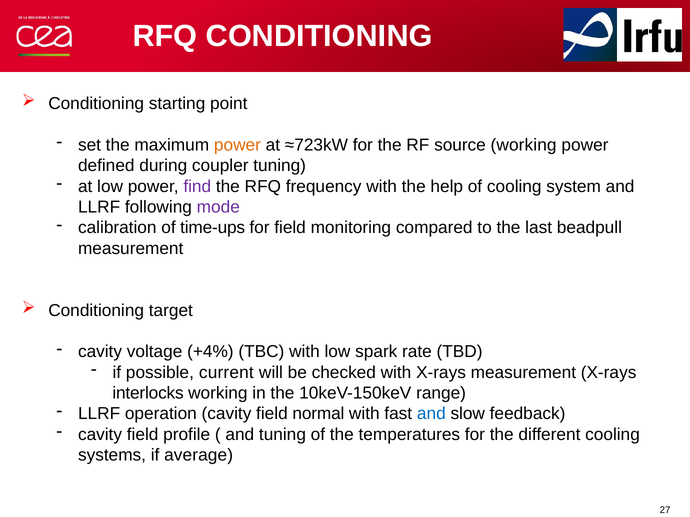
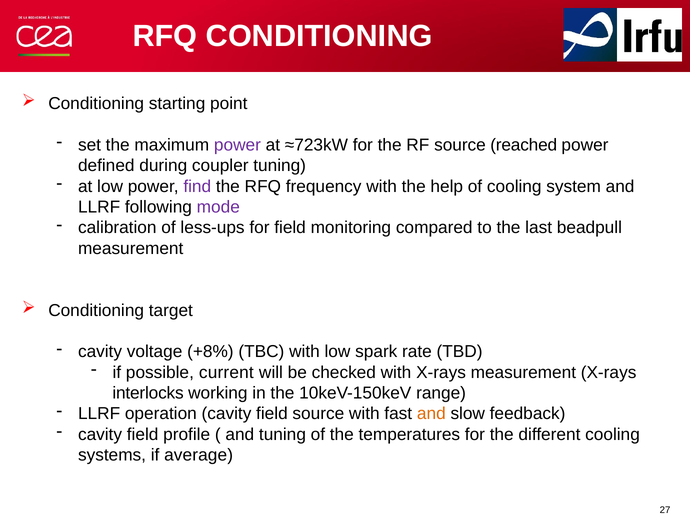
power colour: orange -> purple (237, 145)
source working: working -> reached (524, 145)
time-ups: time-ups -> less-ups (213, 228)
+4%: +4% -> +8% (210, 352)
field normal: normal -> source (318, 414)
and colour: blue -> orange (431, 414)
